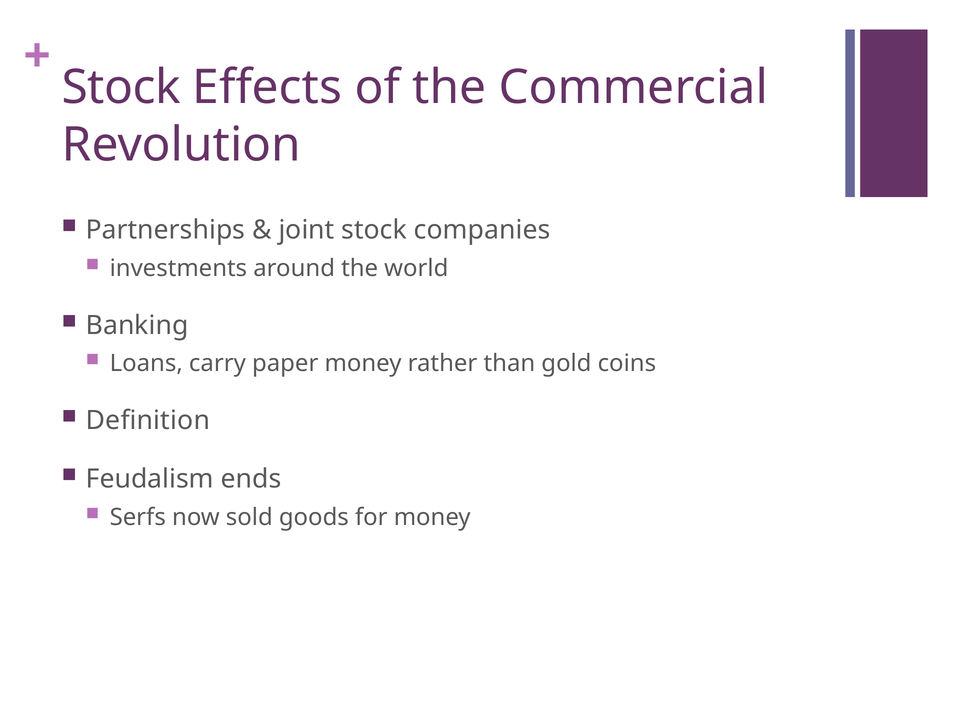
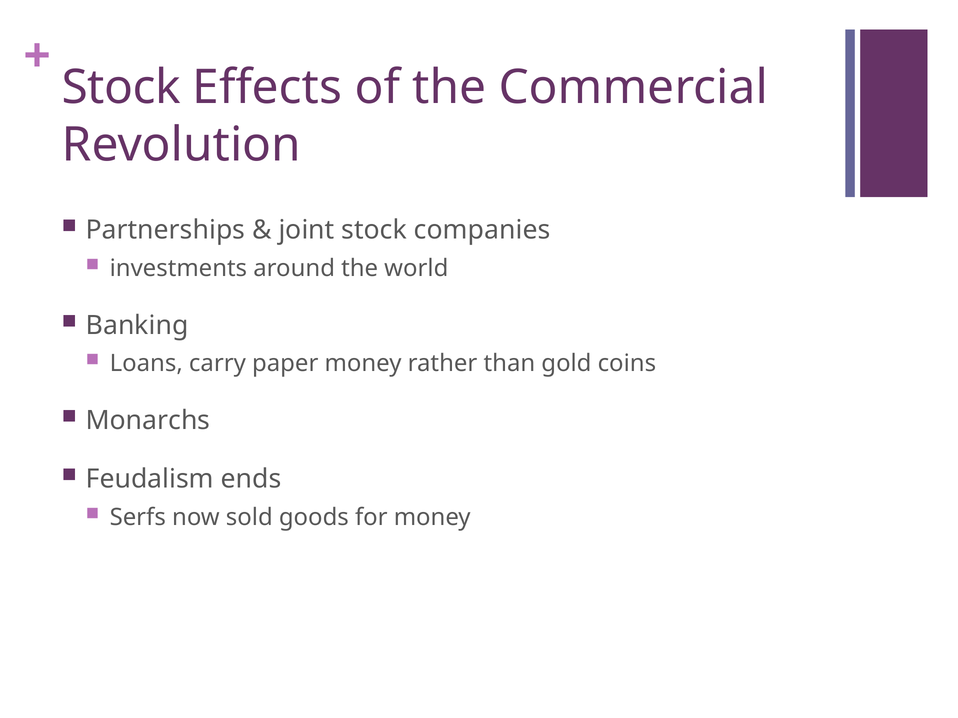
Definition: Definition -> Monarchs (148, 421)
